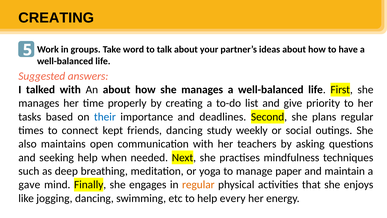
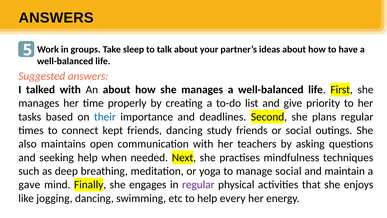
CREATING: CREATING -> ANSWERS (56, 18)
word: word -> sleep (134, 49)
study weekly: weekly -> friends (252, 130)
manage paper: paper -> social (288, 171)
regular colour: orange -> purple (198, 184)
